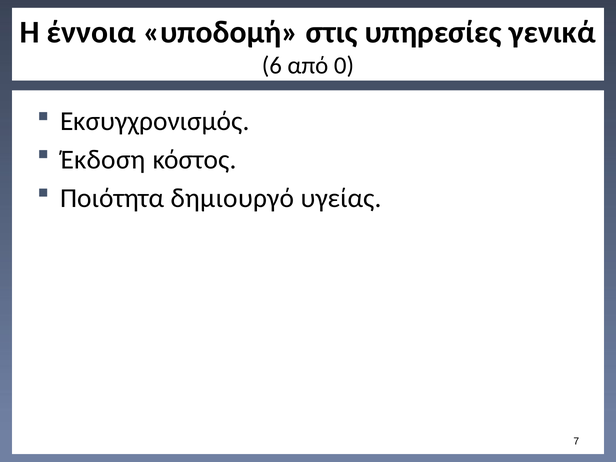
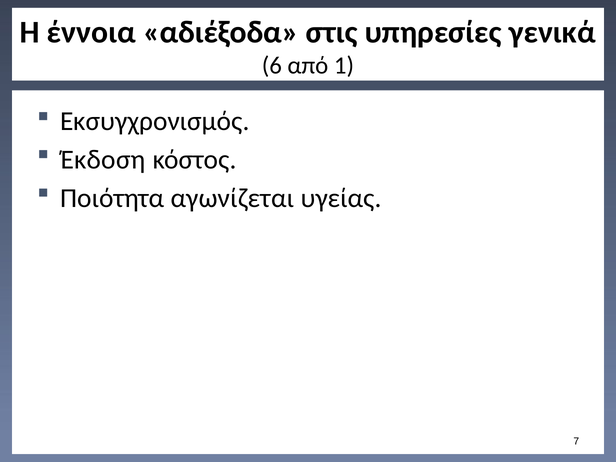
υποδομή: υποδομή -> αδιέξοδα (221, 32)
0: 0 -> 1 (344, 66)
δημιουργό: δημιουργό -> αγωνίζεται (232, 198)
